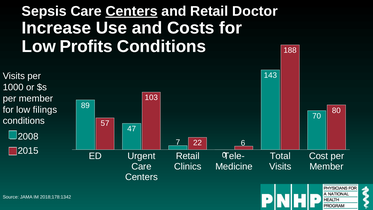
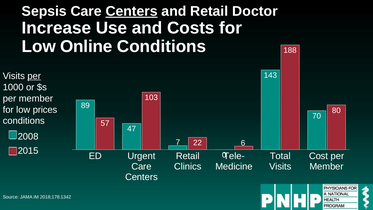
Profits: Profits -> Online (86, 46)
per underline: none -> present (34, 76)
filings: filings -> prices (45, 110)
